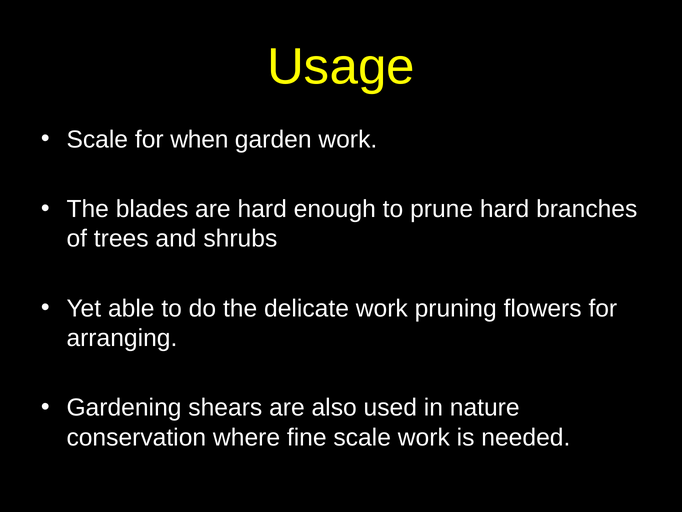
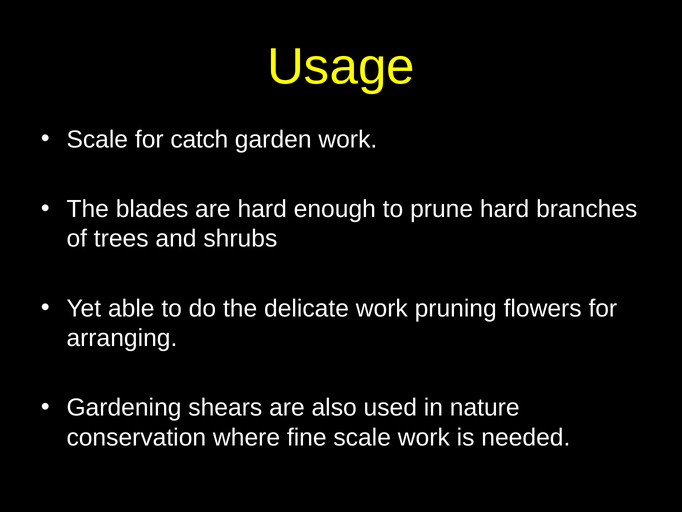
when: when -> catch (199, 139)
